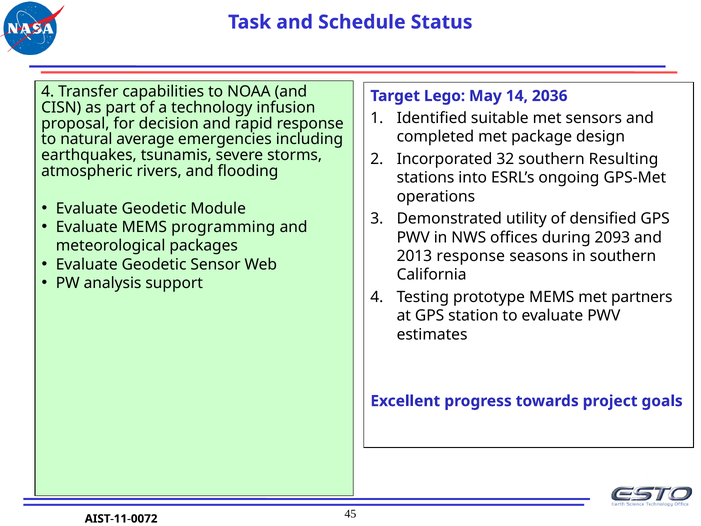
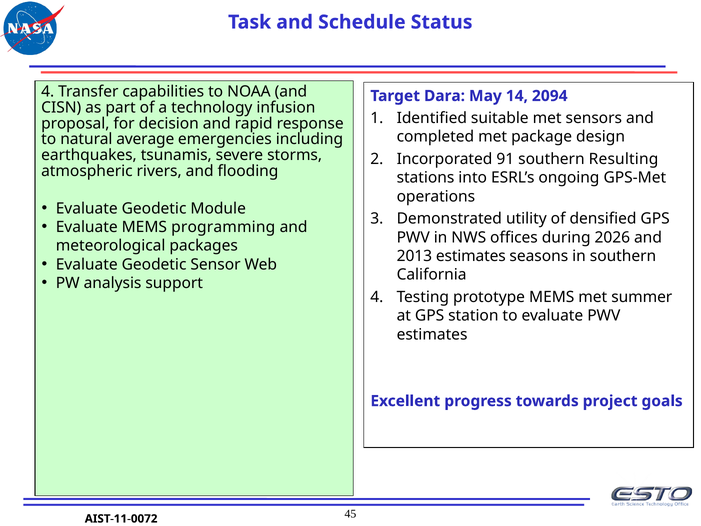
Lego: Lego -> Dara (444, 96)
2036: 2036 -> 2094 (550, 96)
32: 32 -> 91 (505, 159)
2093: 2093 -> 2026 (612, 237)
2013 response: response -> estimates (471, 256)
partners: partners -> summer (642, 297)
